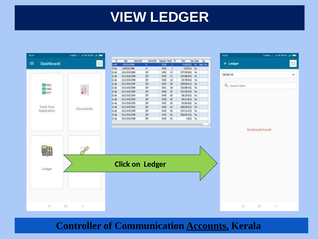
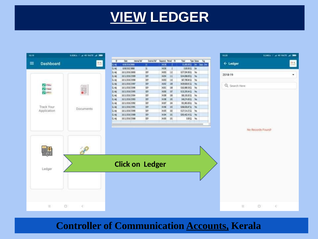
VIEW underline: none -> present (128, 17)
